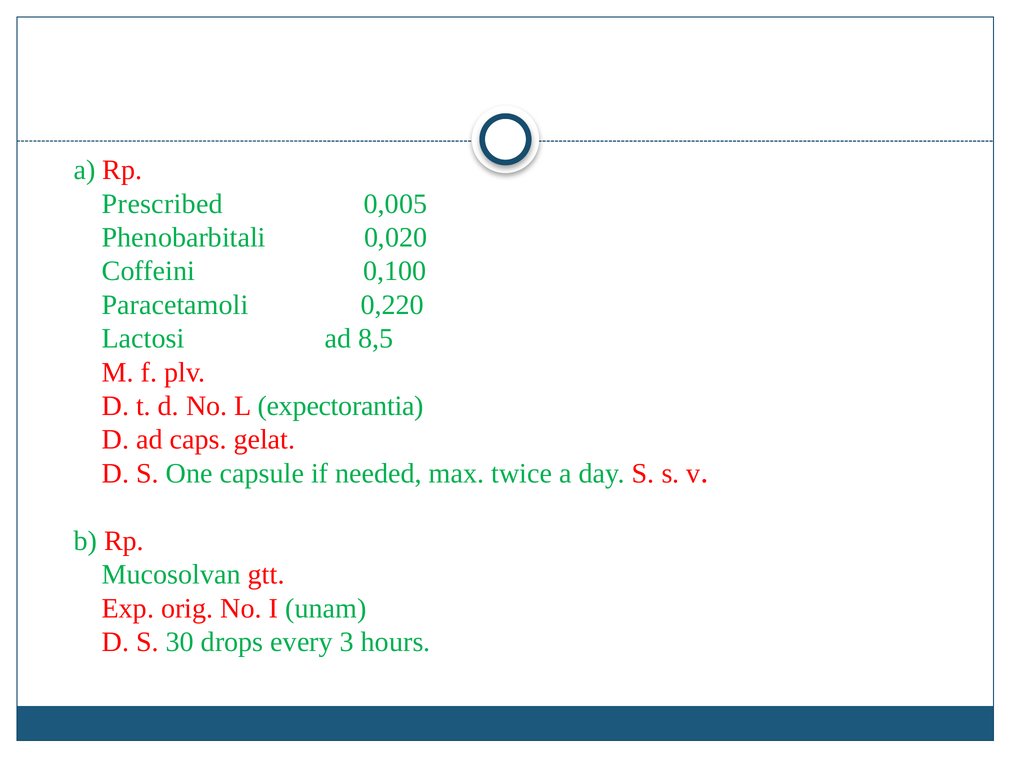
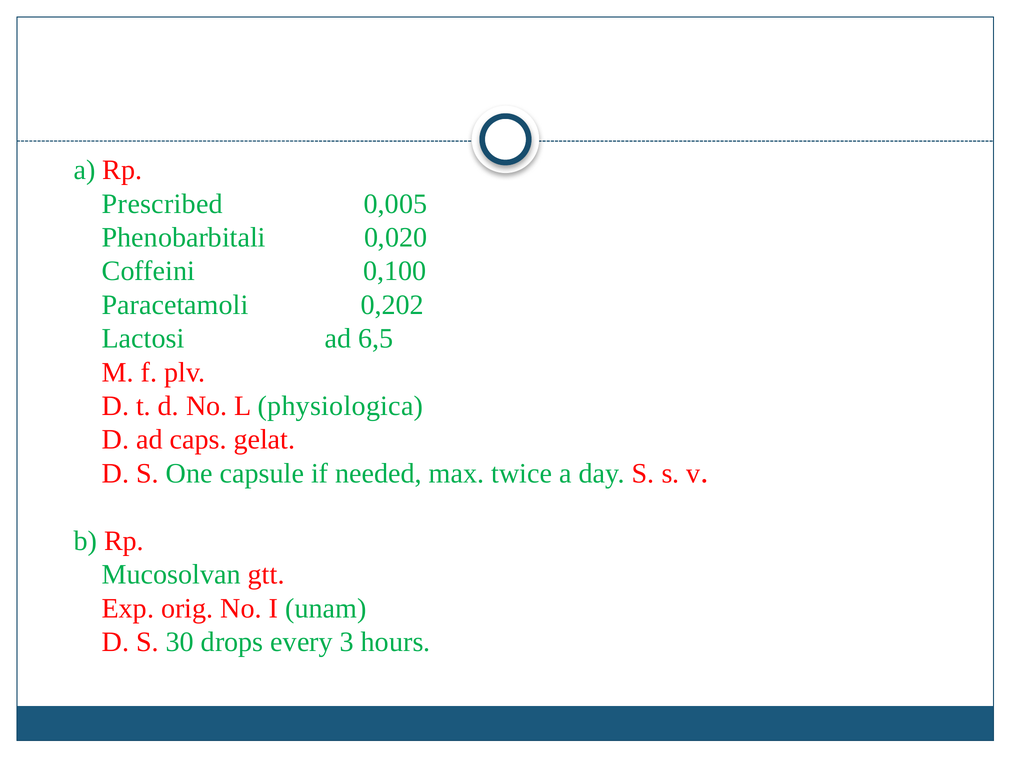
0,220: 0,220 -> 0,202 (392, 305)
8,5: 8,5 -> 6,5 (376, 339)
expectorantia: expectorantia -> physiologica (340, 406)
